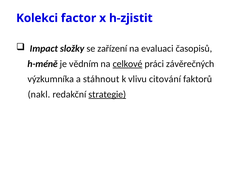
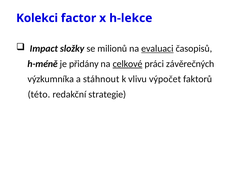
h-zjistit: h-zjistit -> h-lekce (131, 18)
zařízení: zařízení -> milionů (112, 49)
evaluaci underline: none -> present (157, 49)
vědním: vědním -> přidány (84, 64)
citování: citování -> výpočet (165, 79)
nakl: nakl -> této (39, 94)
strategie underline: present -> none (107, 94)
